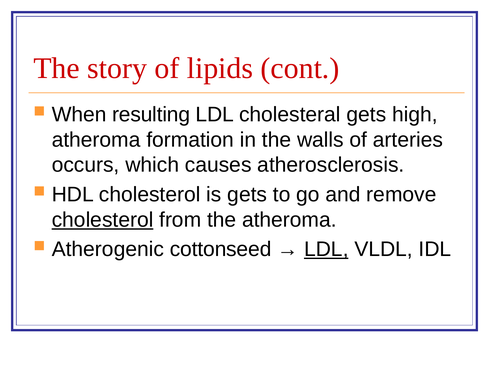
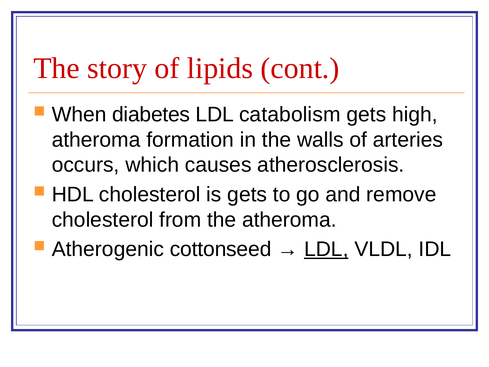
resulting: resulting -> diabetes (151, 114)
cholesteral: cholesteral -> catabolism (290, 114)
cholesterol underline: present -> none (103, 220)
